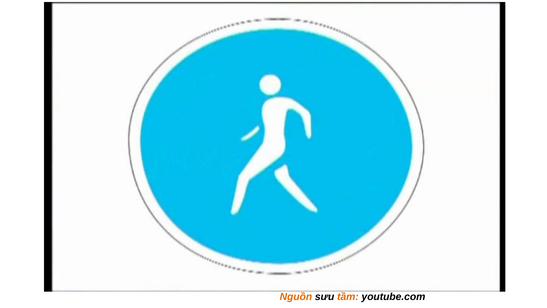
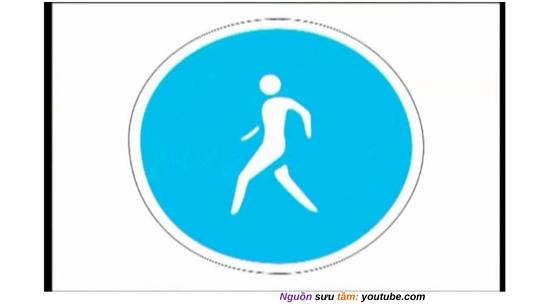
Nguồn colour: orange -> purple (296, 296)
